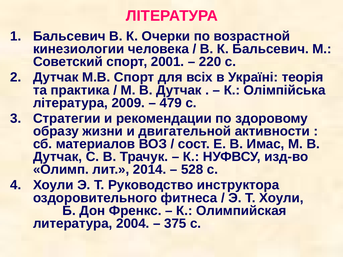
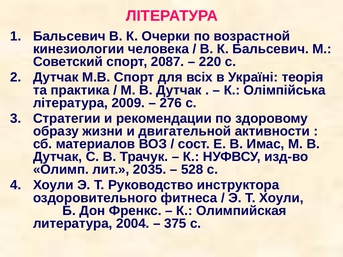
2001: 2001 -> 2087 (168, 62)
479: 479 -> 276 (171, 103)
2014: 2014 -> 2035 (150, 170)
